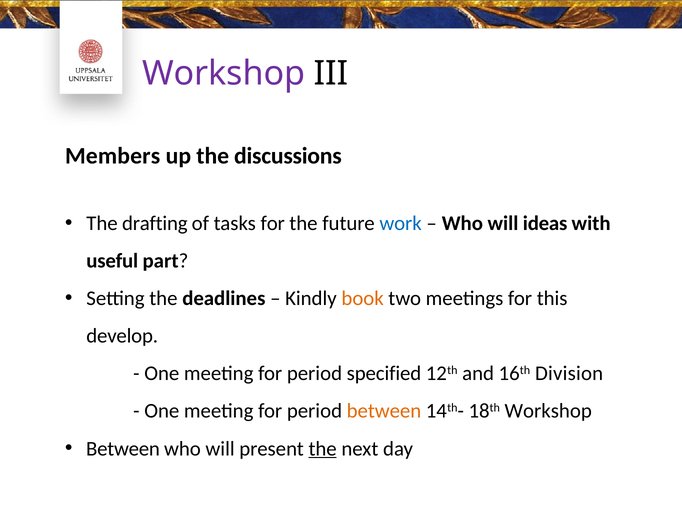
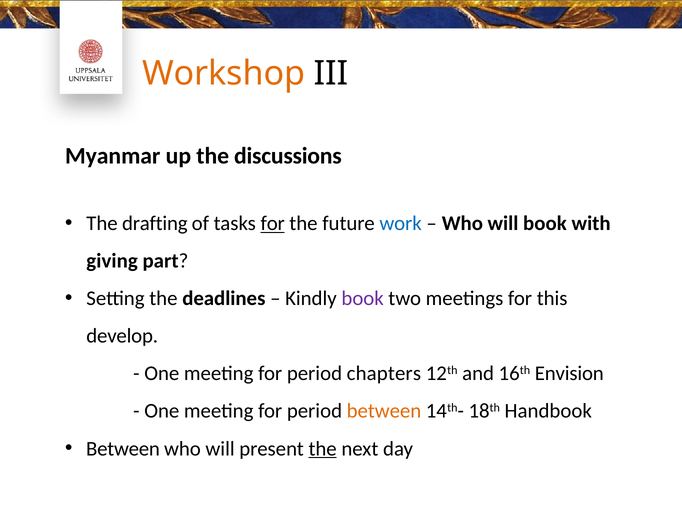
Workshop colour: purple -> orange (224, 73)
Members: Members -> Myanmar (113, 156)
for underline: none -> present (273, 223)
will ideas: ideas -> book (545, 223)
useful: useful -> giving (112, 261)
book colour: orange -> purple (363, 298)
specified: specified -> chapters (384, 373)
Division: Division -> Envision (569, 373)
18th Workshop: Workshop -> Handbook (548, 411)
